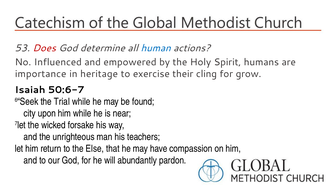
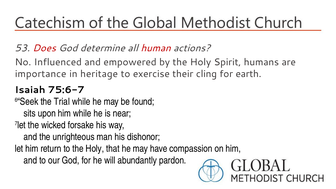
human colour: blue -> red (156, 48)
grow: grow -> earth (249, 74)
50:6-7: 50:6-7 -> 75:6-7 (66, 90)
city: city -> sits (30, 113)
teachers: teachers -> dishonor (144, 137)
to the Else: Else -> Holy (95, 149)
